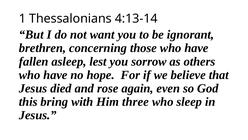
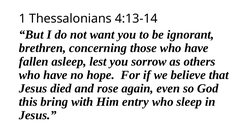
three: three -> entry (135, 101)
